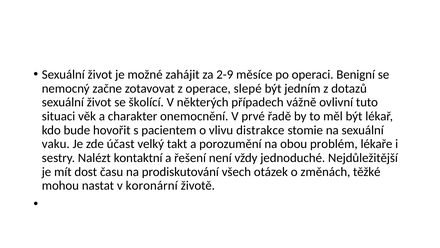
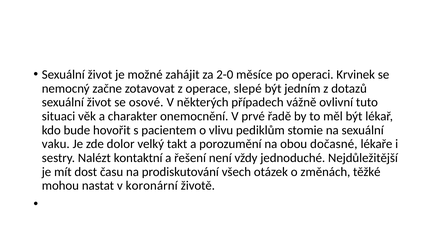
2-9: 2-9 -> 2-0 (225, 74)
Benigní: Benigní -> Krvinek (356, 74)
školící: školící -> osové (146, 102)
distrakce: distrakce -> pediklům (260, 130)
účast: účast -> dolor (121, 144)
problém: problém -> dočasné (334, 144)
